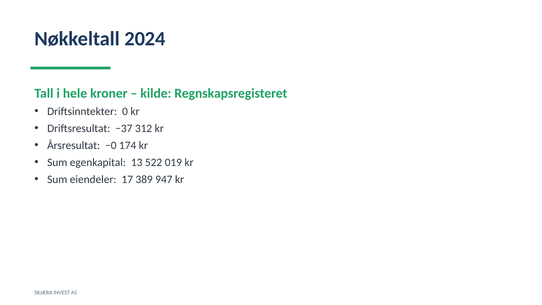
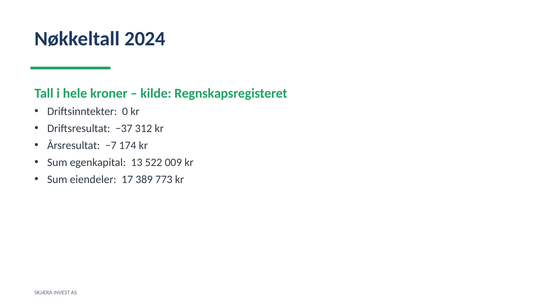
−0: −0 -> −7 (111, 145)
019: 019 -> 009 (173, 162)
947: 947 -> 773 (164, 179)
